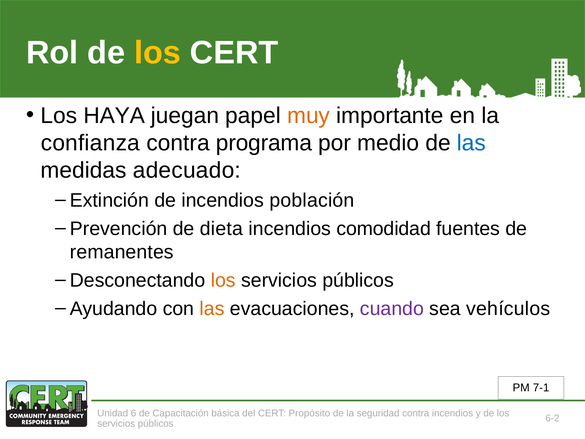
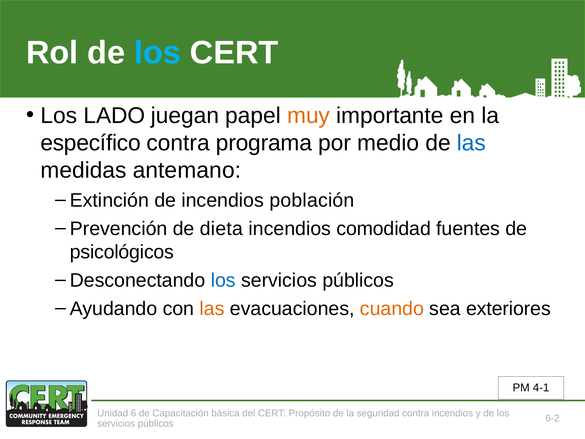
los colour: yellow -> light blue (158, 53)
HAYA: HAYA -> LADO (114, 116)
confianza: confianza -> específico (91, 143)
adecuado: adecuado -> antemano (187, 170)
remanentes: remanentes -> psicológicos (122, 252)
los colour: orange -> blue (223, 280)
cuando colour: purple -> orange (392, 308)
vehículos: vehículos -> exteriores (508, 308)
7-1: 7-1 -> 4-1 (541, 388)
